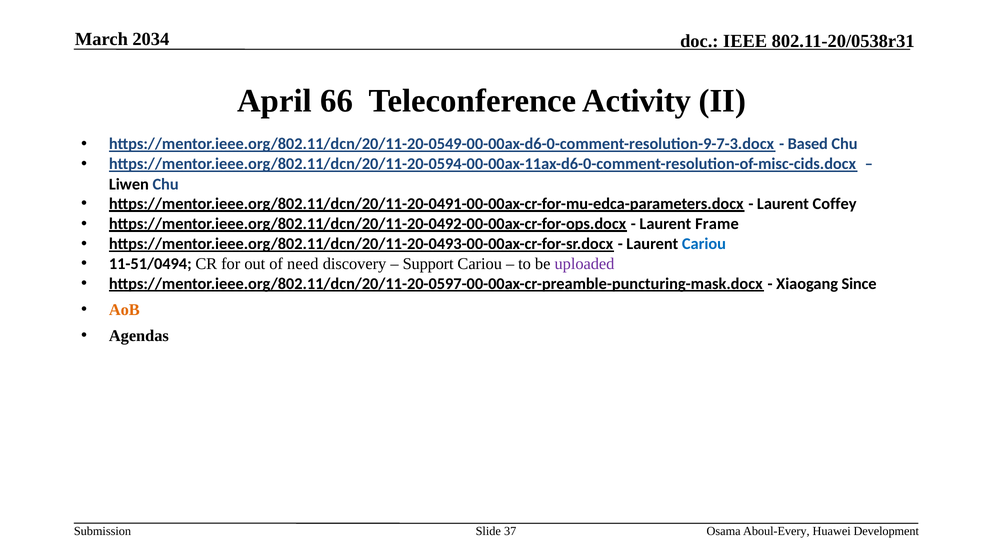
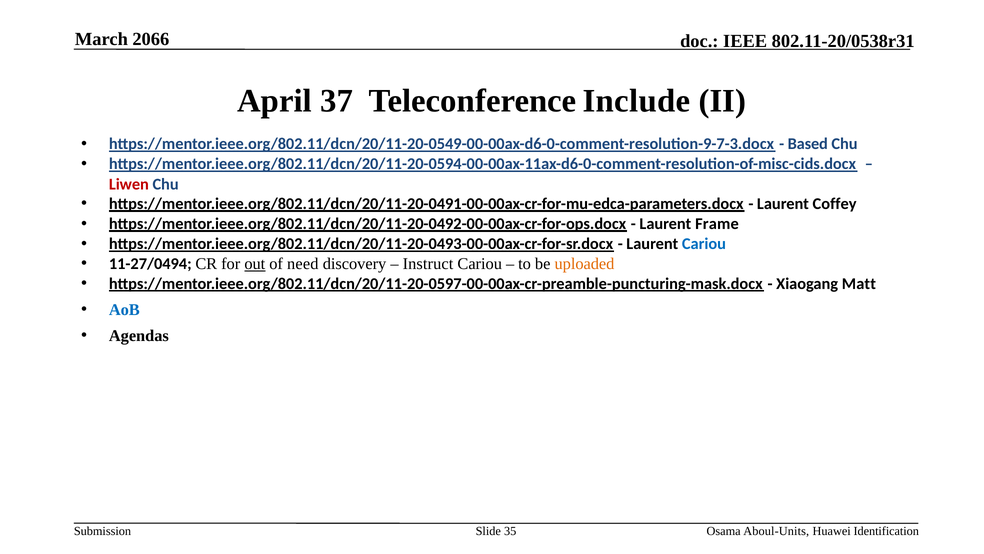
2034: 2034 -> 2066 (151, 39)
66: 66 -> 37 (337, 101)
Activity: Activity -> Include (637, 101)
Liwen colour: black -> red (129, 184)
11-51/0494: 11-51/0494 -> 11-27/0494 (150, 264)
out underline: none -> present (255, 264)
Support: Support -> Instruct (428, 264)
uploaded colour: purple -> orange (584, 264)
Since: Since -> Matt (859, 283)
AoB colour: orange -> blue (124, 310)
37: 37 -> 35 (510, 531)
Aboul-Every: Aboul-Every -> Aboul-Units (776, 531)
Development: Development -> Identification (886, 531)
